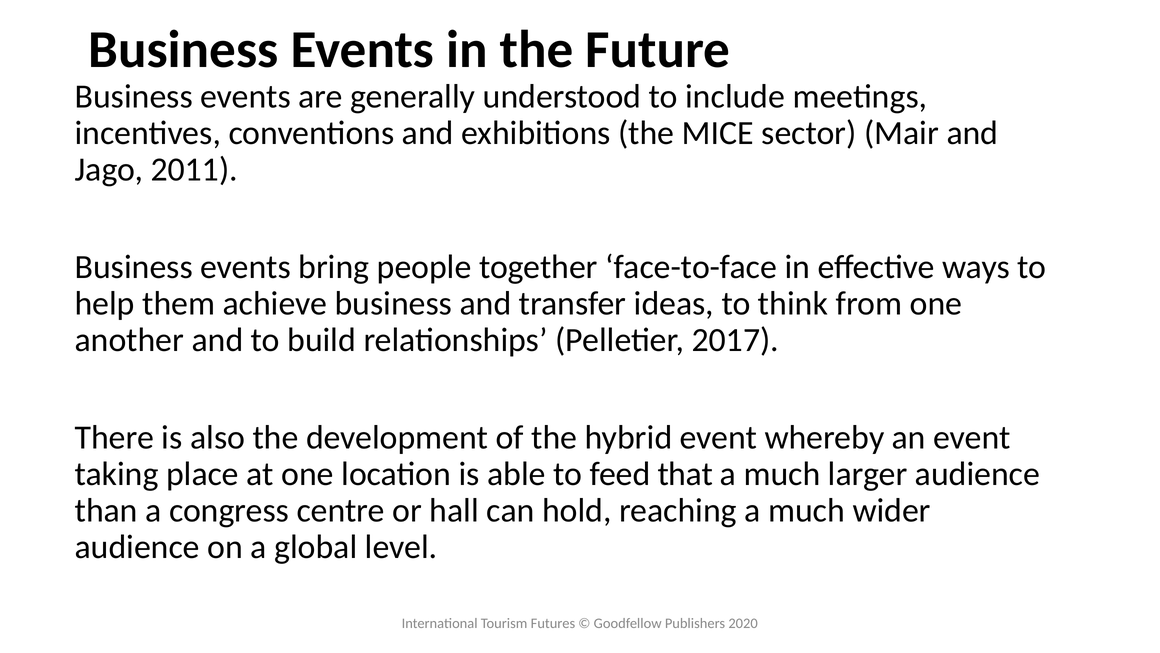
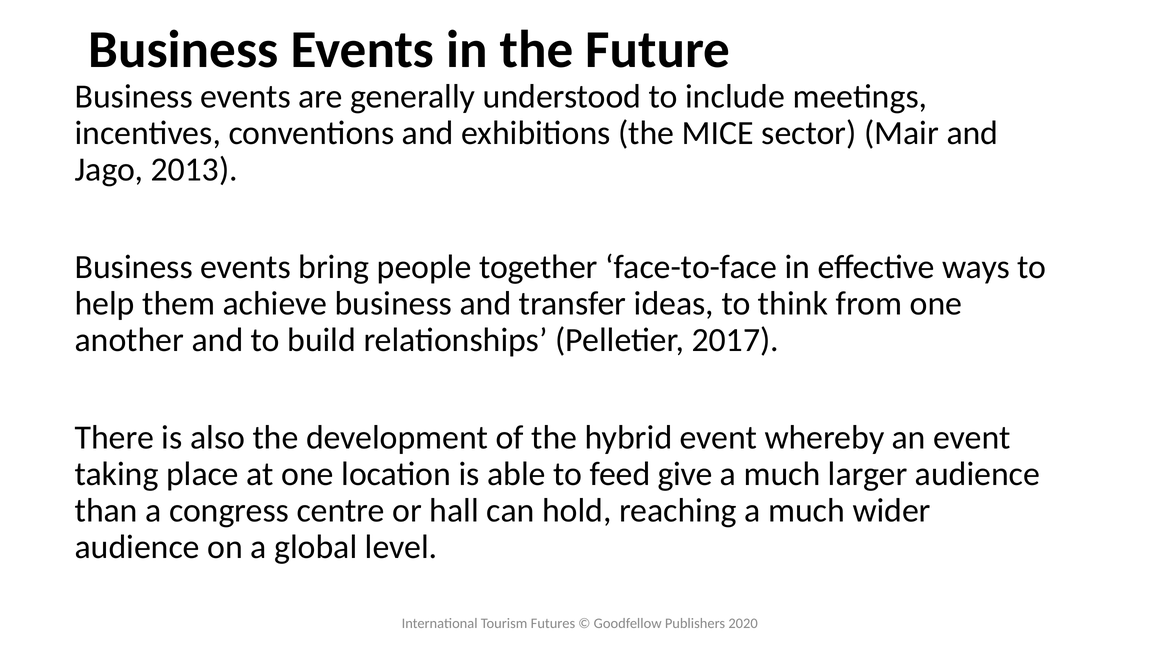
2011: 2011 -> 2013 (194, 170)
that: that -> give (685, 474)
